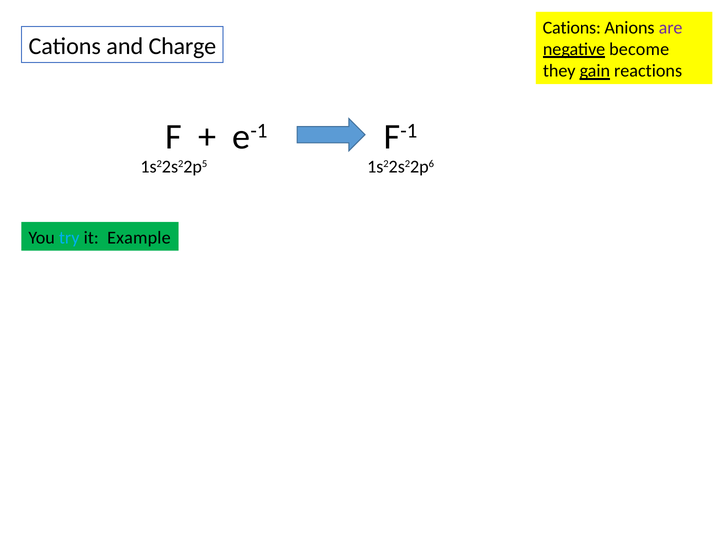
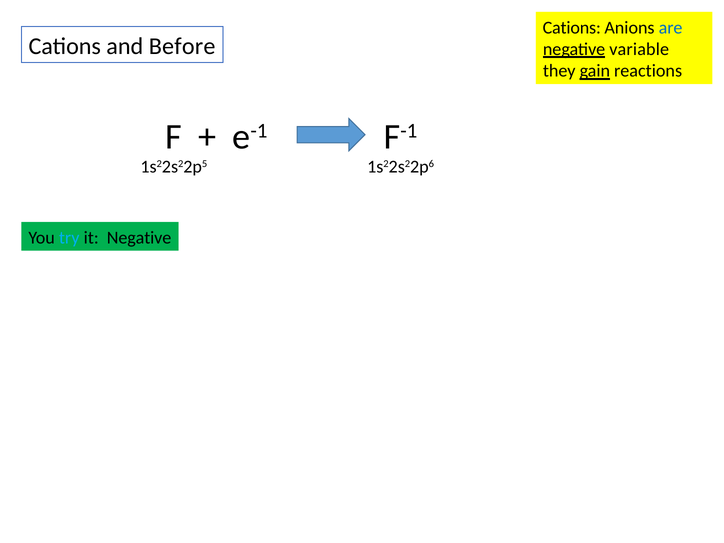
are colour: purple -> blue (671, 28)
Charge: Charge -> Before (182, 46)
become: become -> variable (639, 49)
it Example: Example -> Negative (139, 238)
